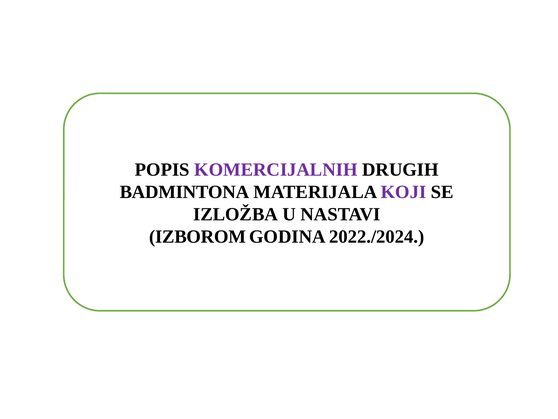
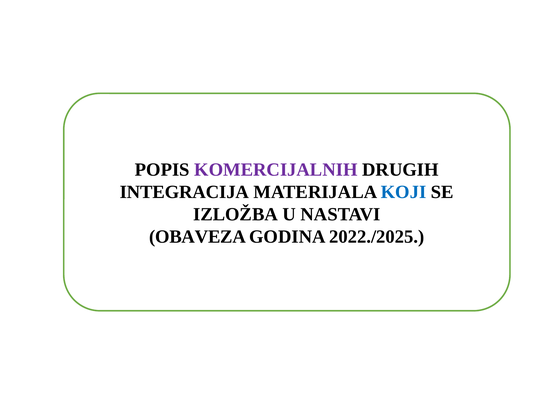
BADMINTONA: BADMINTONA -> INTEGRACIJA (184, 192)
KOJI colour: purple -> blue (404, 192)
IZBOROM: IZBOROM -> OBAVEZA (198, 237)
2022./2024: 2022./2024 -> 2022./2025 (377, 237)
